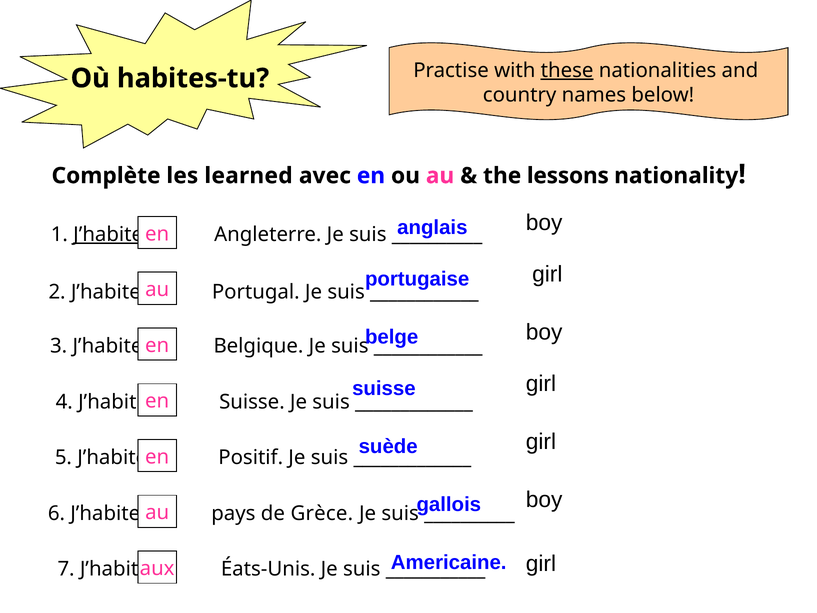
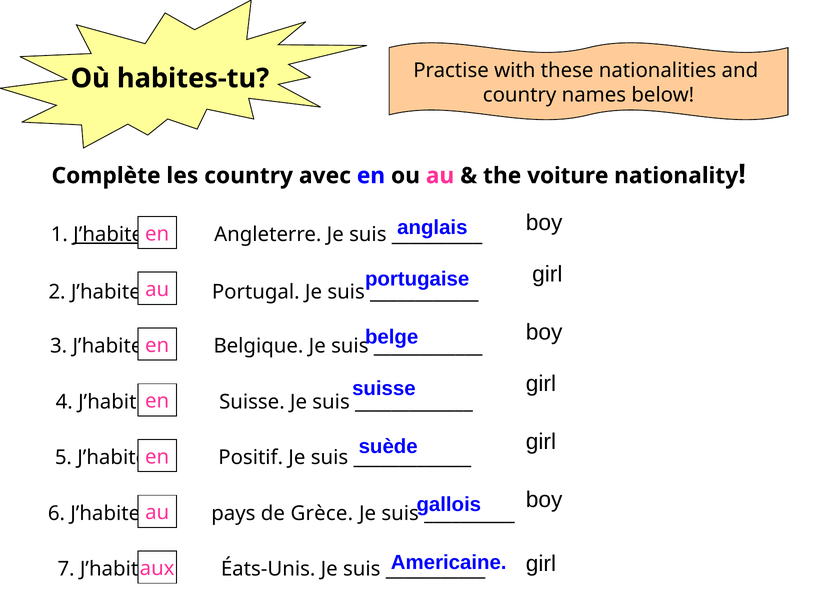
these underline: present -> none (567, 70)
les learned: learned -> country (249, 176)
lessons: lessons -> voiture (568, 176)
